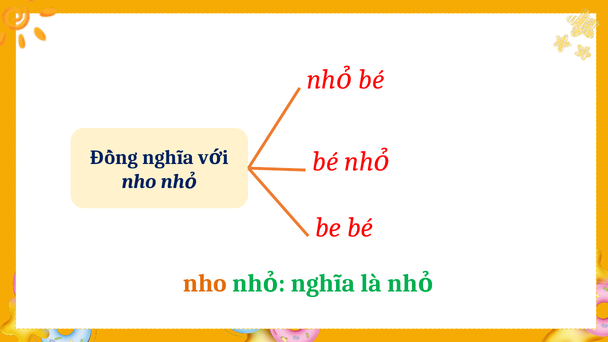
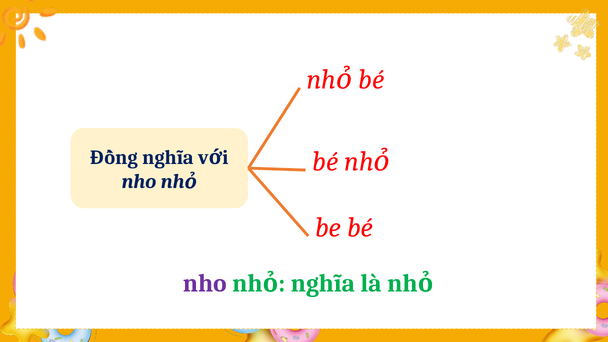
nho colour: orange -> purple (205, 283)
